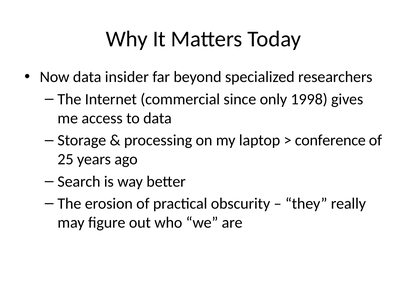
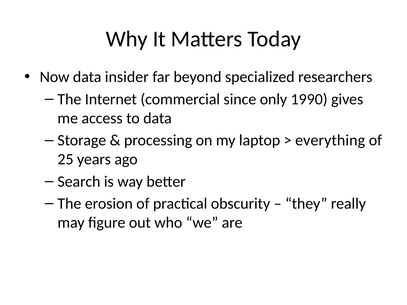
1998: 1998 -> 1990 (309, 99)
conference: conference -> everything (330, 140)
